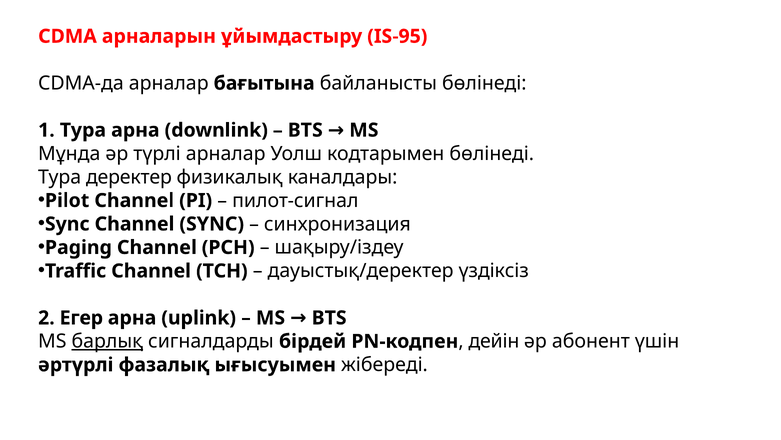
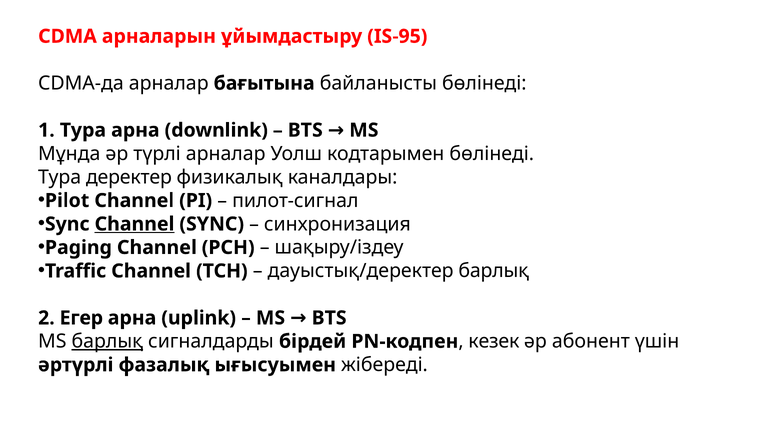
Channel underline: none -> present (134, 224)
дауыстық/деректер үздіксіз: үздіксіз -> барлық (494, 271)
дейін: дейін -> кезек (494, 341)
